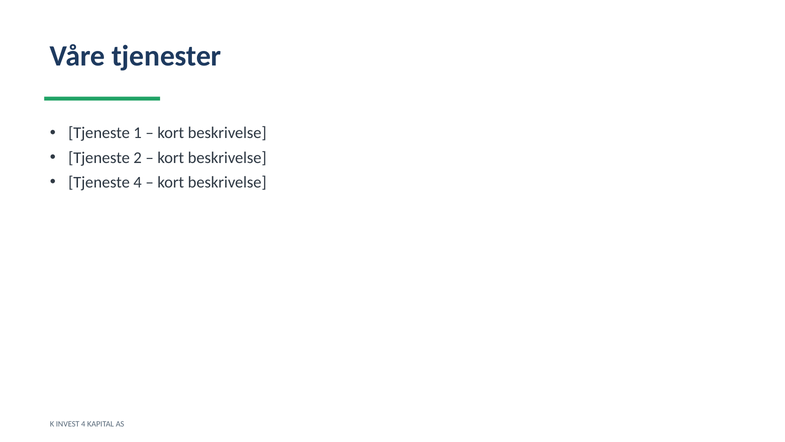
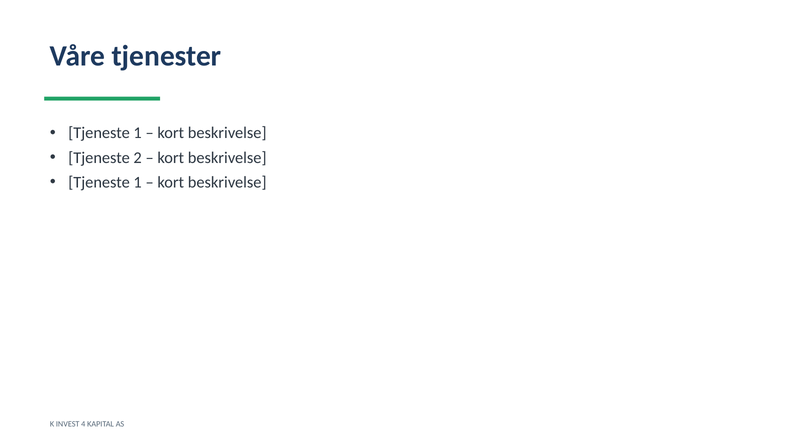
4: 4 -> 1 (138, 182)
